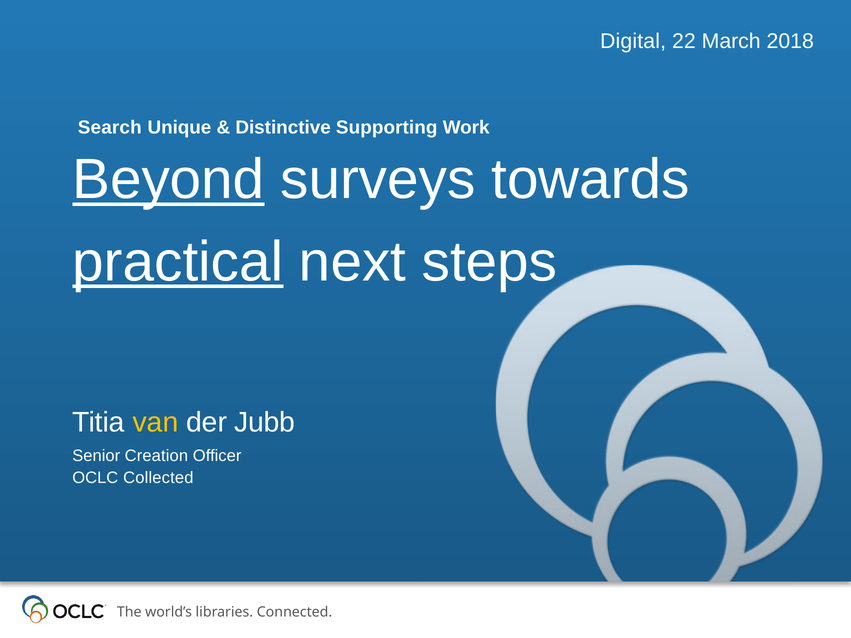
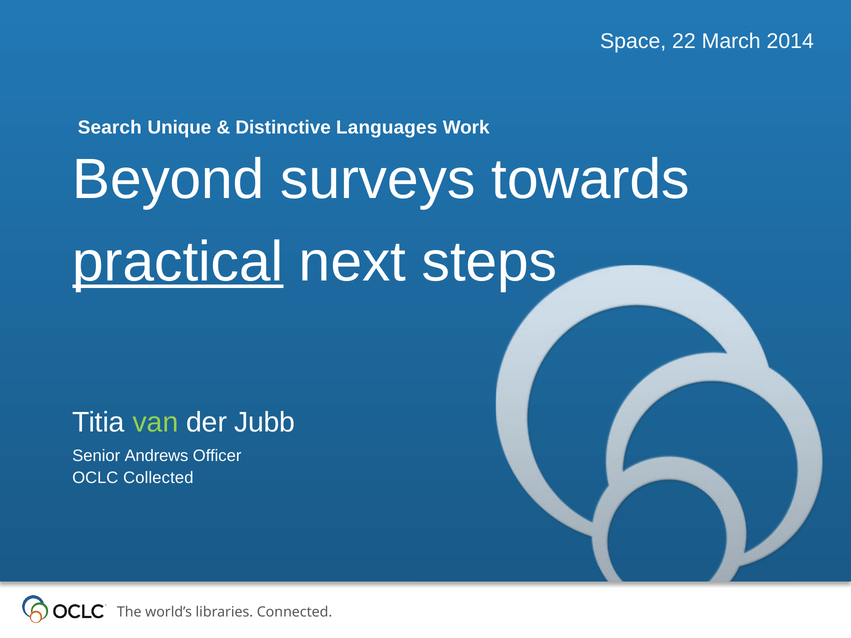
Digital: Digital -> Space (633, 41)
2018: 2018 -> 2014 (790, 41)
Supporting: Supporting -> Languages (387, 128)
Beyond underline: present -> none (168, 180)
van colour: yellow -> light green (155, 423)
Creation: Creation -> Andrews (157, 456)
